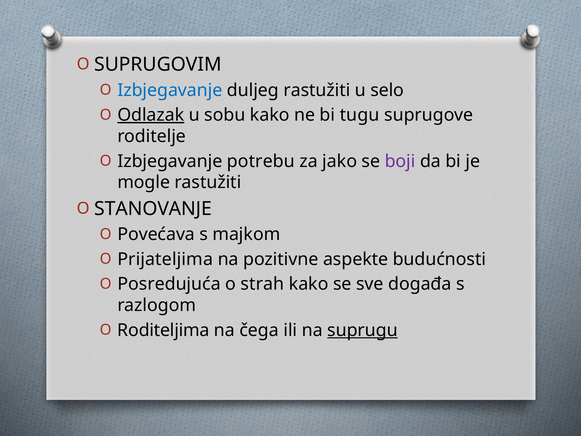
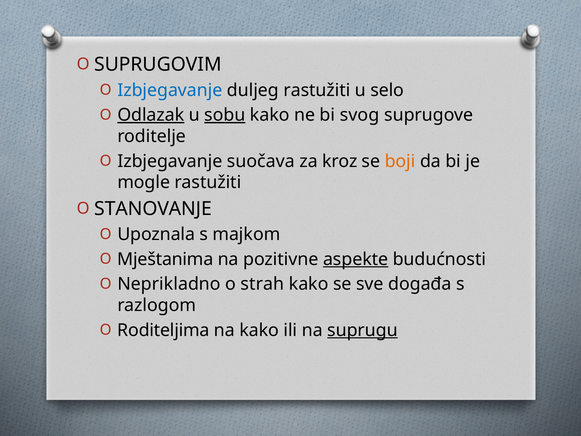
sobu underline: none -> present (225, 115)
tugu: tugu -> svog (360, 115)
potrebu: potrebu -> suočava (261, 161)
jako: jako -> kroz (340, 161)
boji colour: purple -> orange (400, 161)
Povećava: Povećava -> Upoznala (156, 234)
Prijateljima: Prijateljima -> Mještanima (165, 259)
aspekte underline: none -> present (356, 259)
Posredujuća: Posredujuća -> Neprikladno (169, 284)
na čega: čega -> kako (259, 330)
